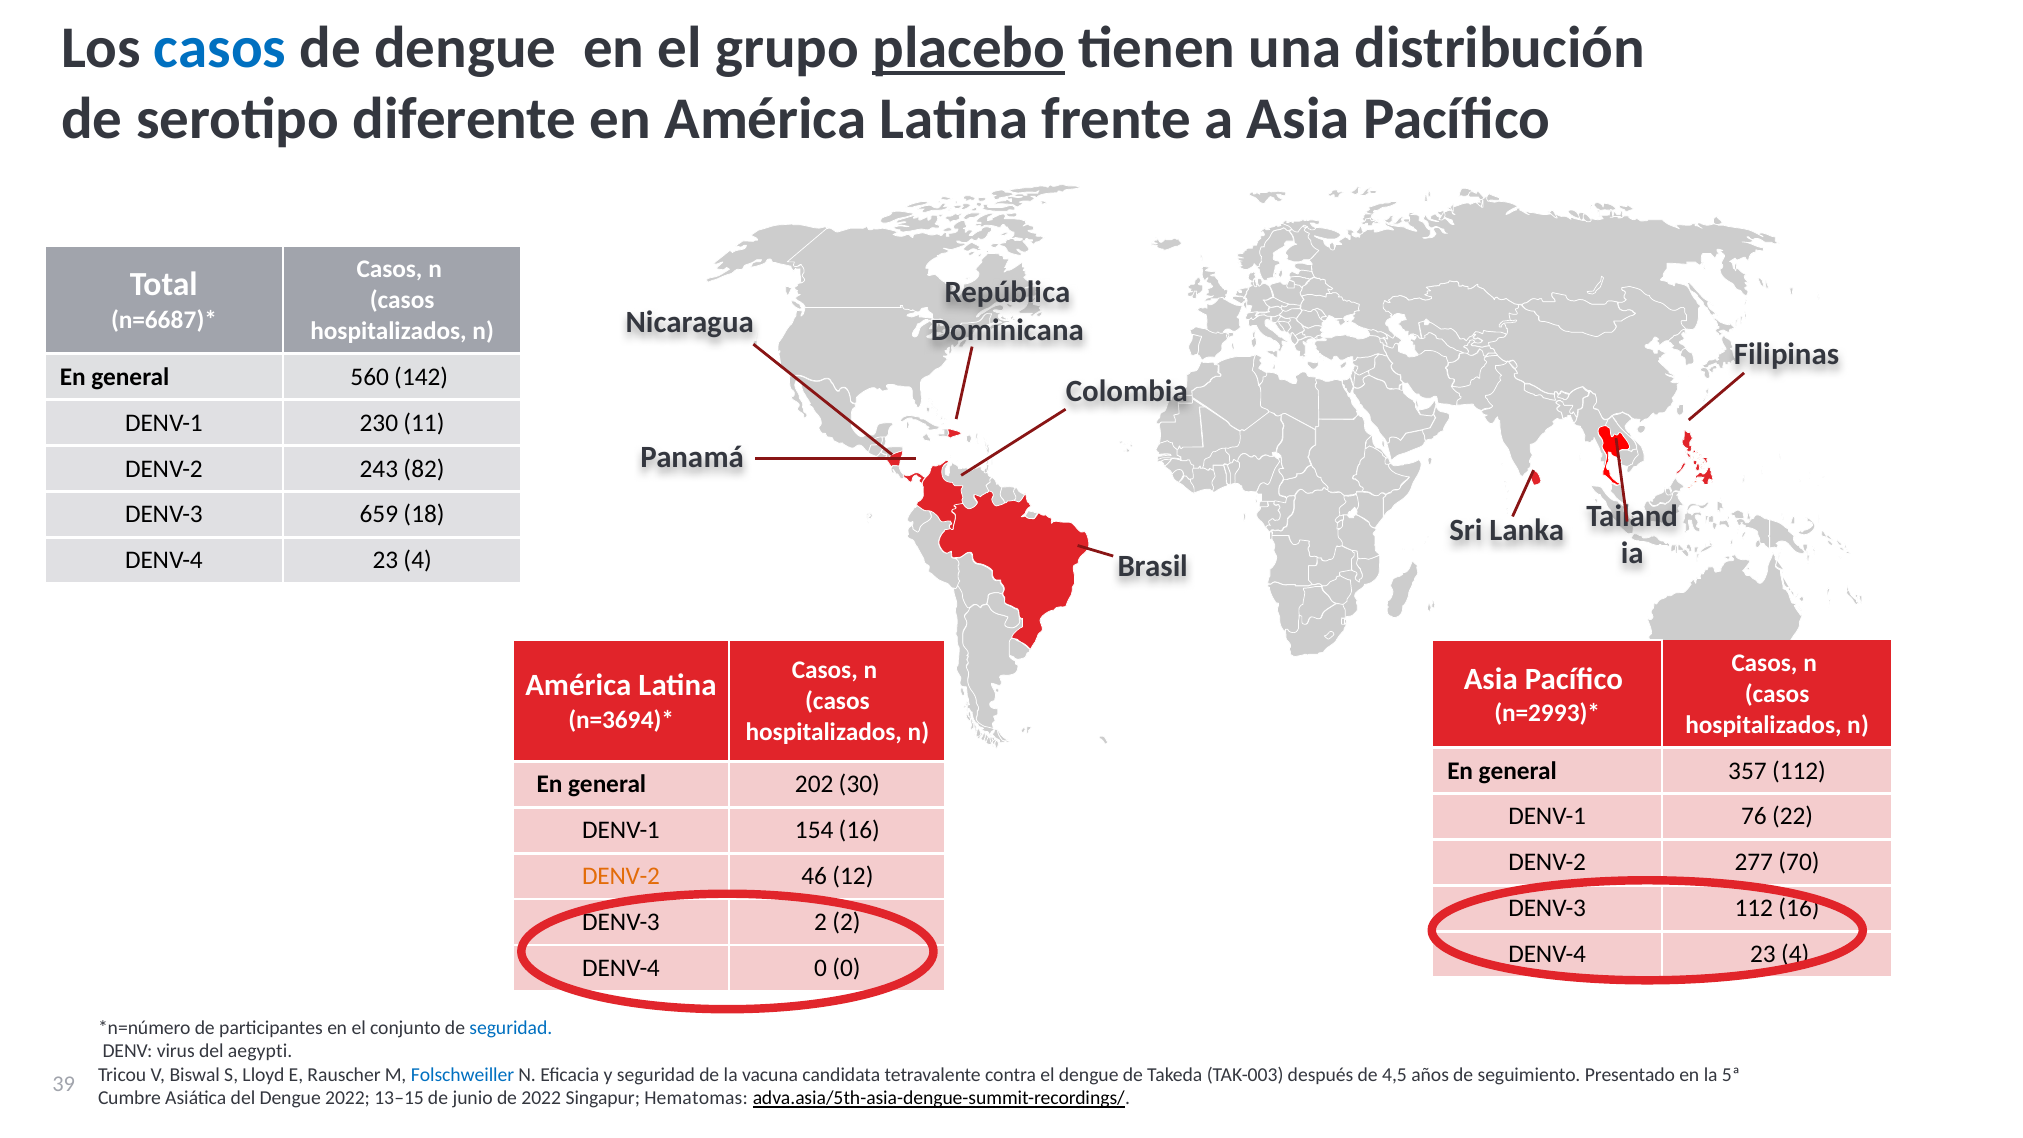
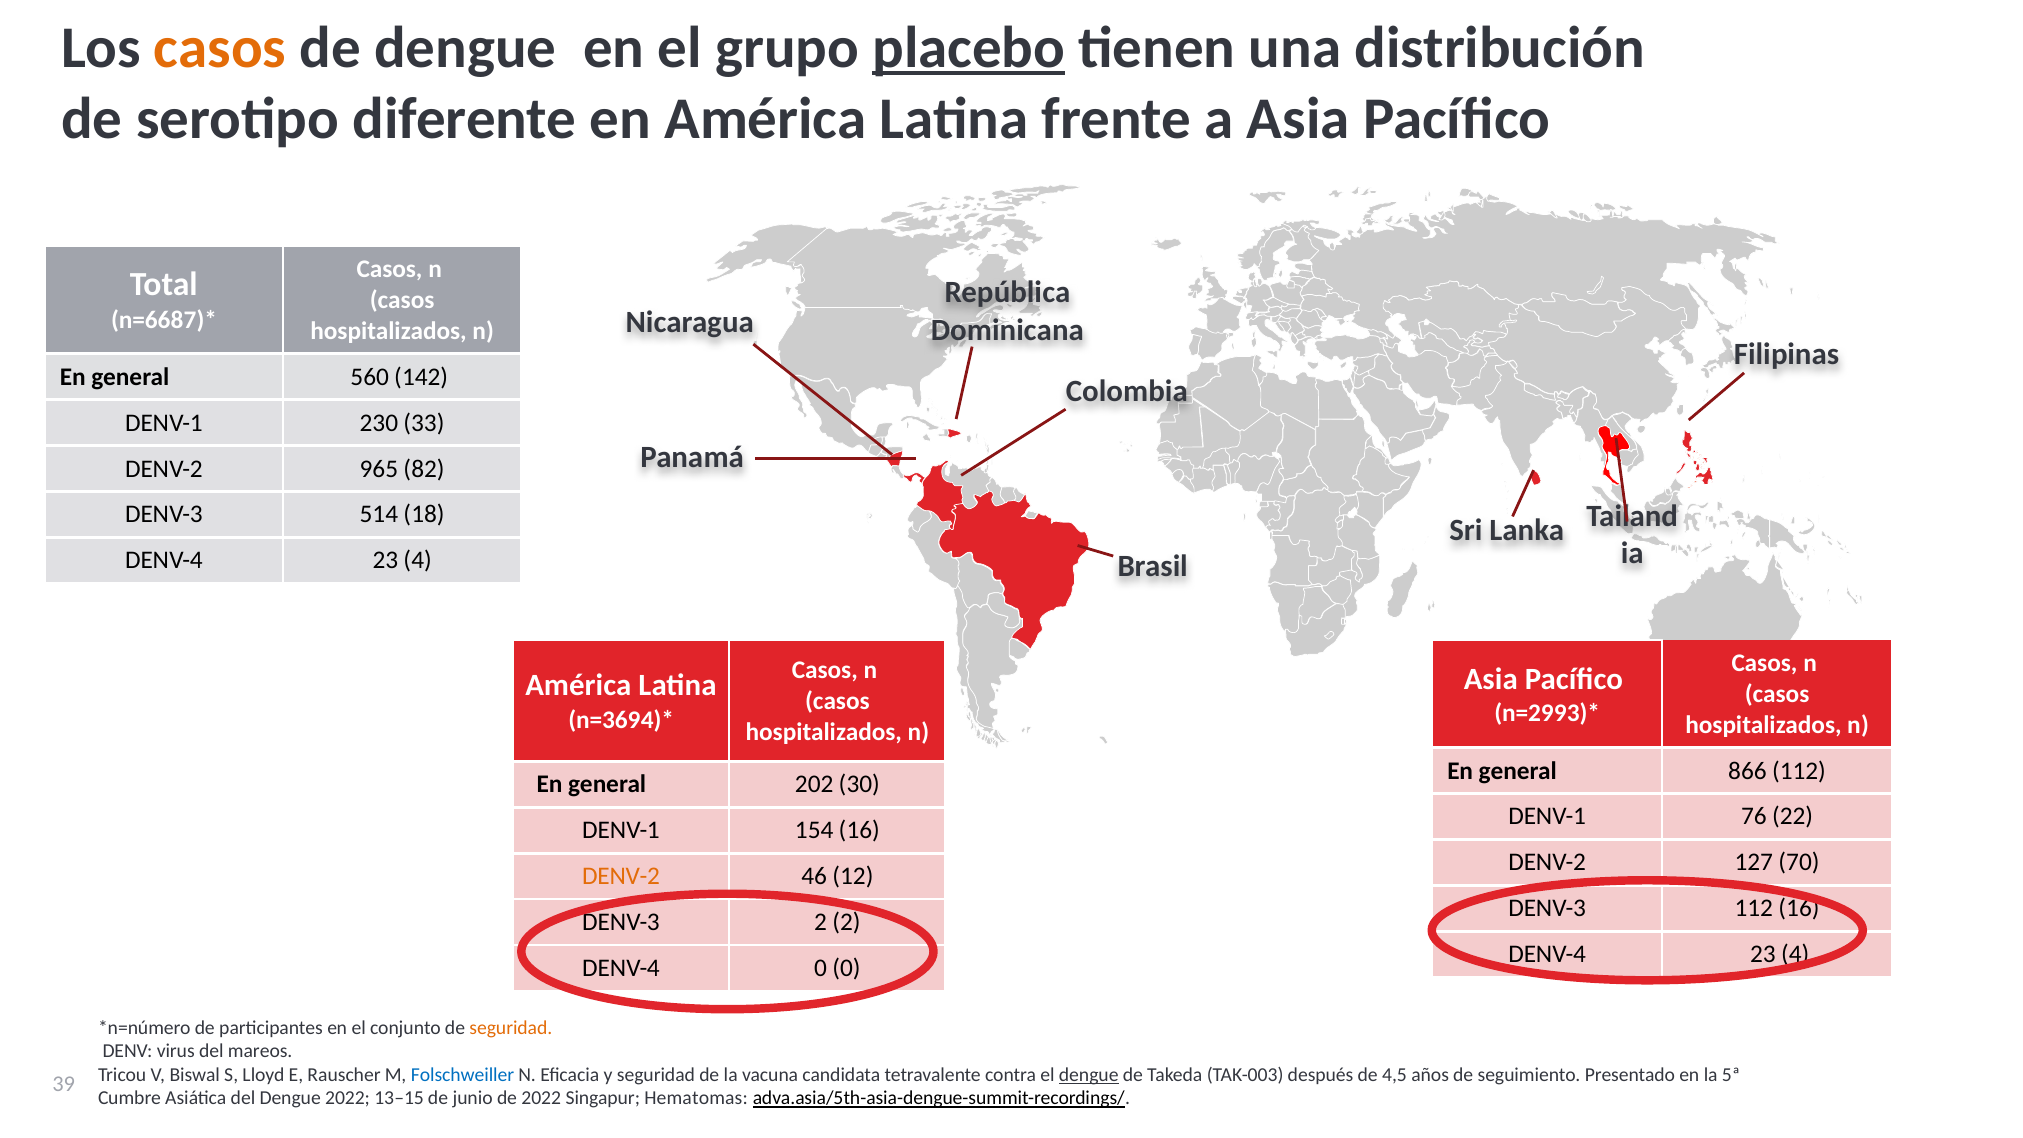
casos colour: blue -> orange (220, 48)
11: 11 -> 33 (424, 423)
243: 243 -> 965 (379, 469)
659: 659 -> 514 (379, 515)
357: 357 -> 866 (1747, 771)
277: 277 -> 127 (1754, 863)
seguridad colour: blue -> orange (511, 1028)
aegypti: aegypti -> mareos (260, 1051)
dengue underline: none -> present (1089, 1075)
